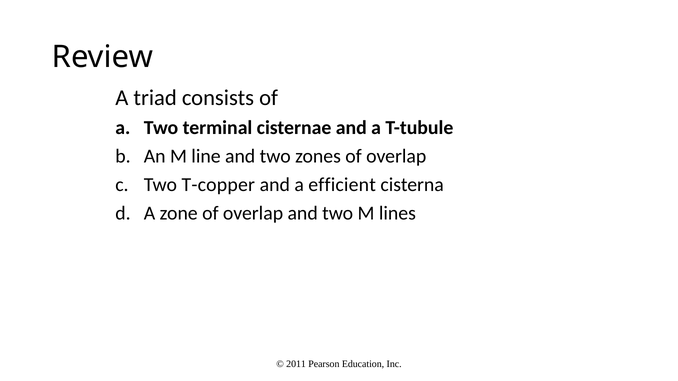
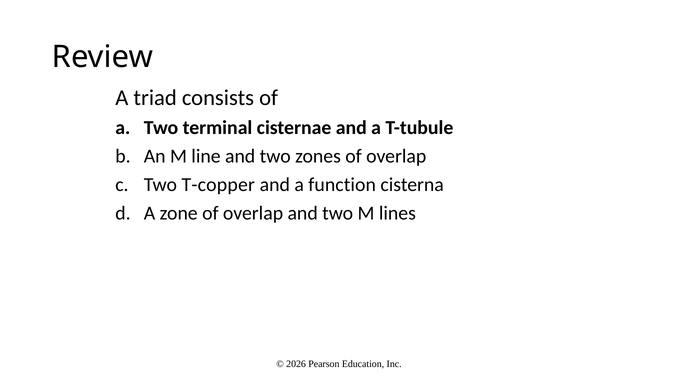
efficient: efficient -> function (342, 185)
2011: 2011 -> 2026 (296, 364)
